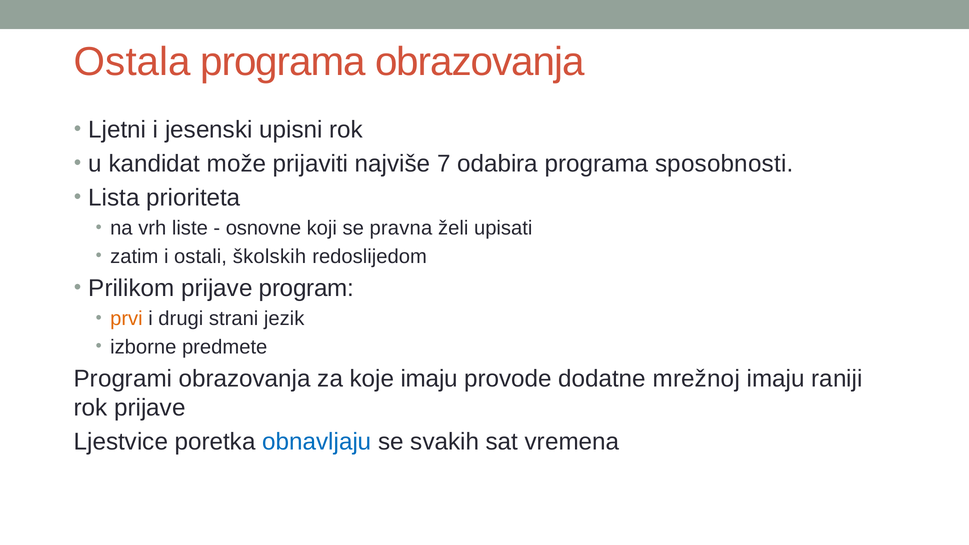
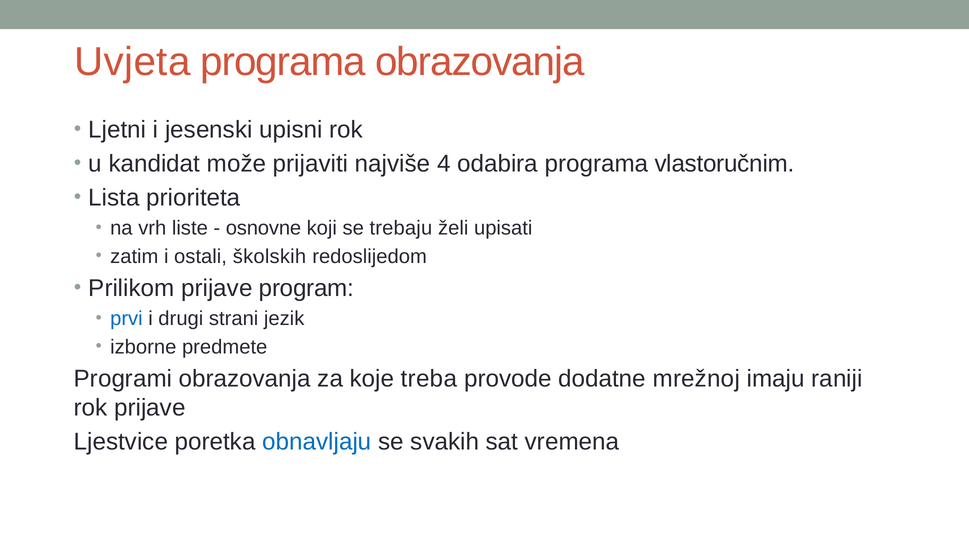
Ostala: Ostala -> Uvjeta (132, 62)
7: 7 -> 4 (444, 164)
sposobnosti: sposobnosti -> vlastoručnim (724, 164)
pravna: pravna -> trebaju (401, 228)
prvi colour: orange -> blue (126, 319)
koje imaju: imaju -> treba (429, 379)
